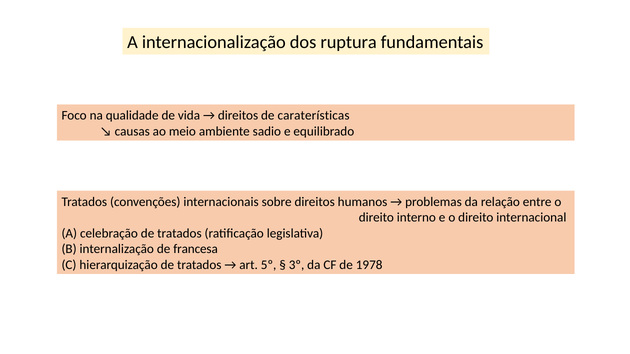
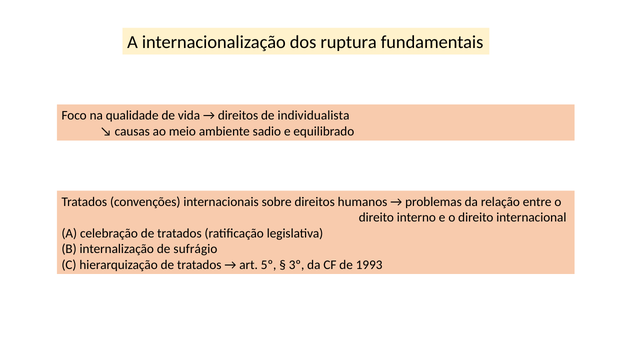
caraterísticas: caraterísticas -> individualista (314, 116)
francesa: francesa -> sufrágio (195, 249)
1978: 1978 -> 1993 (369, 265)
